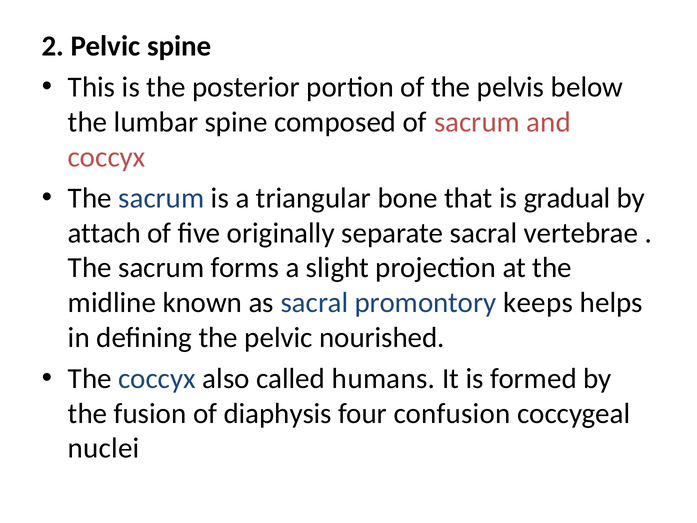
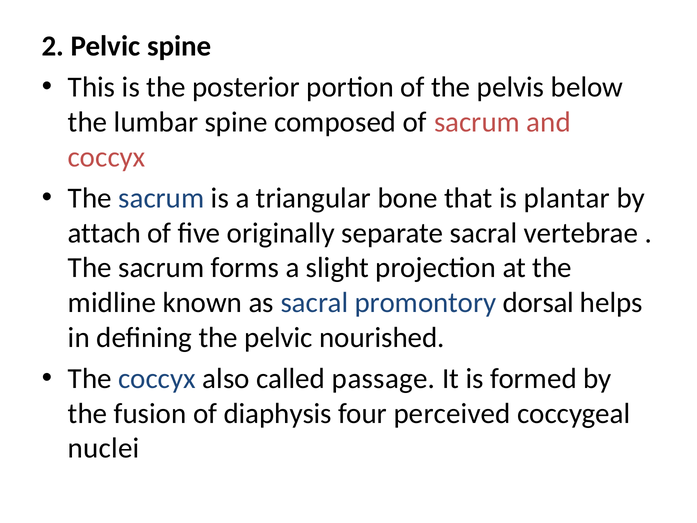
gradual: gradual -> plantar (567, 198)
keeps: keeps -> dorsal (538, 303)
humans: humans -> passage (384, 378)
confusion: confusion -> perceived (452, 413)
